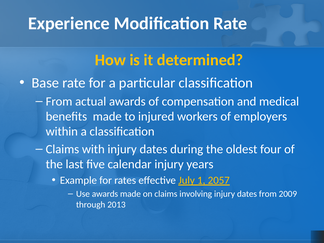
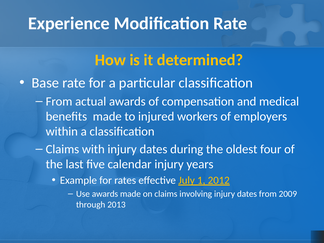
2057: 2057 -> 2012 (219, 180)
